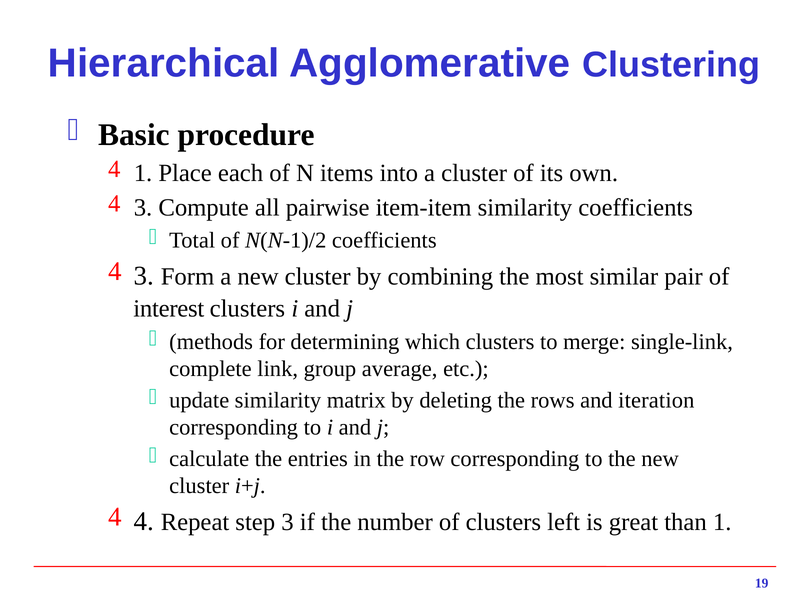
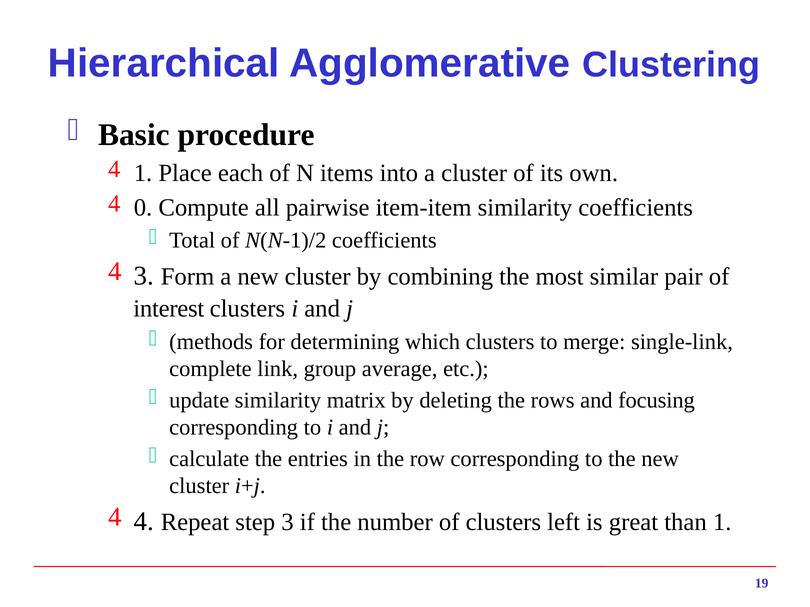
3: 3 -> 0 (143, 208)
iteration: iteration -> focusing (657, 401)
